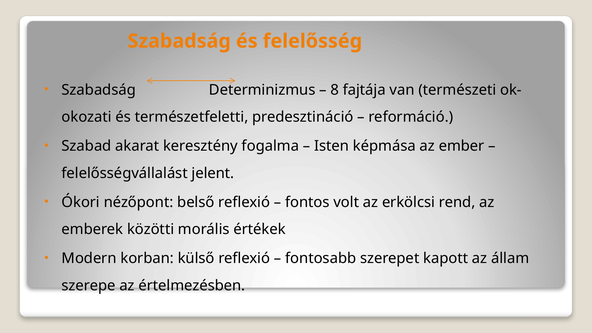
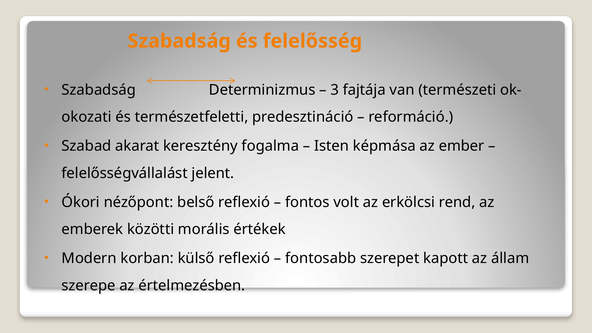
8: 8 -> 3 (335, 90)
